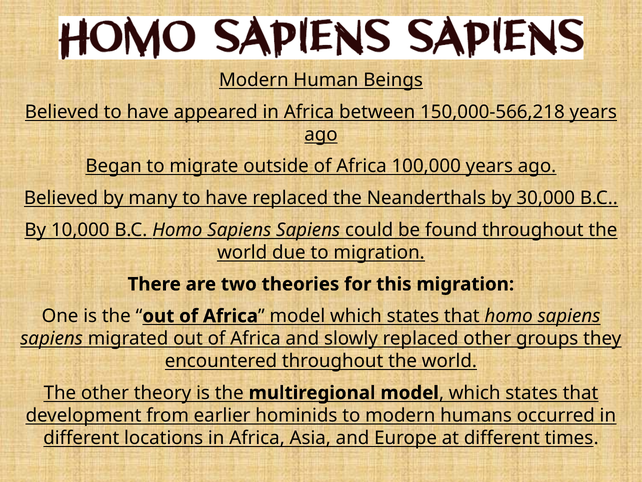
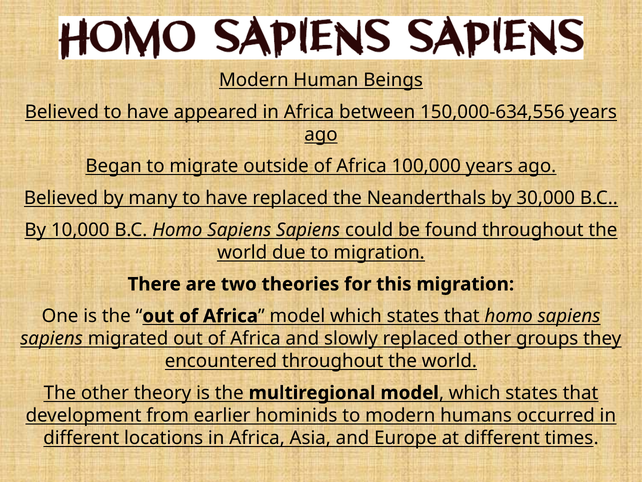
150,000-566,218: 150,000-566,218 -> 150,000-634,556 (492, 112)
